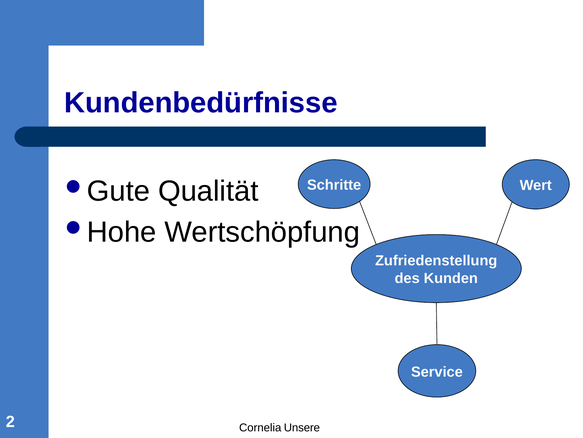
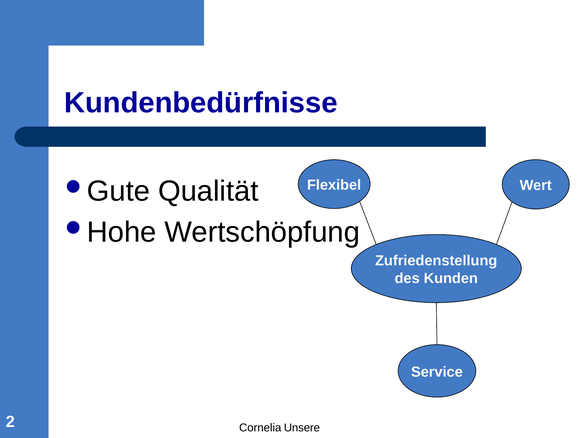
Schritte: Schritte -> Flexibel (334, 185)
